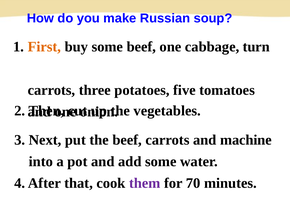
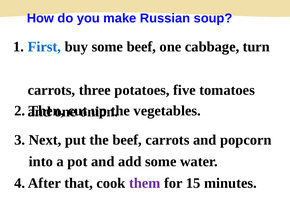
First colour: orange -> blue (44, 47)
machine: machine -> popcorn (246, 140)
70: 70 -> 15 (193, 184)
